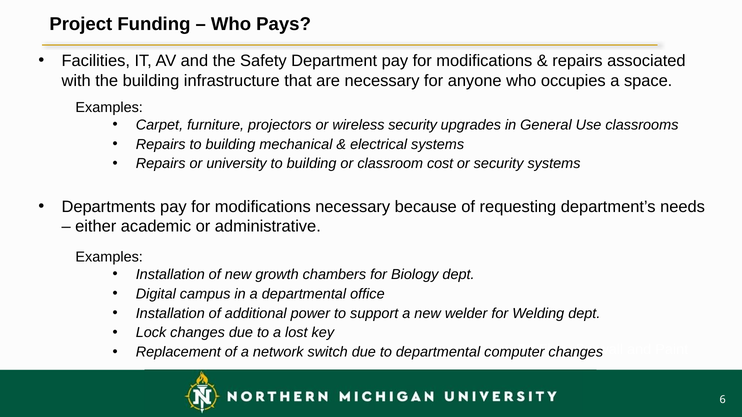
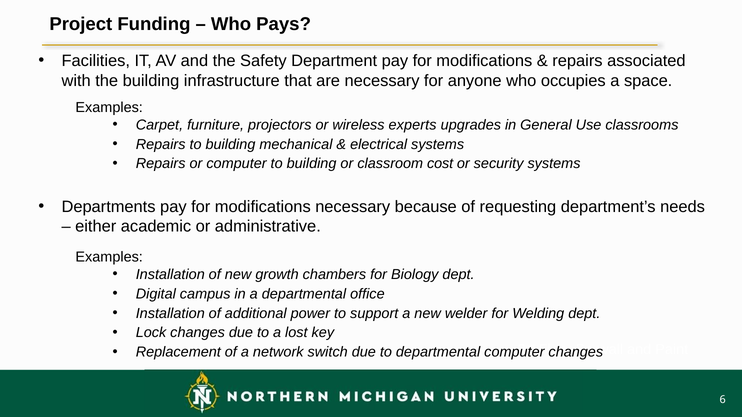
wireless security: security -> experts (413, 125)
or university: university -> computer (236, 164)
